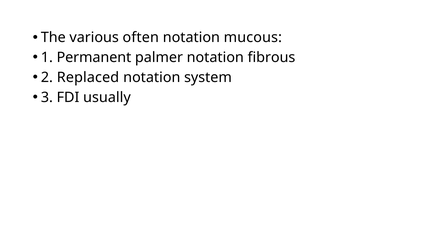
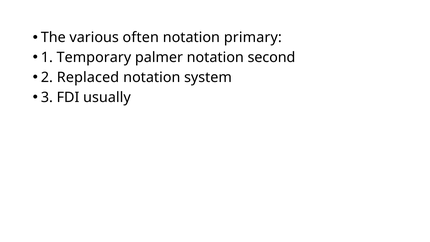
mucous: mucous -> primary (253, 37)
Permanent: Permanent -> Temporary (94, 57)
fibrous: fibrous -> second (271, 57)
